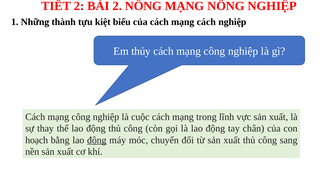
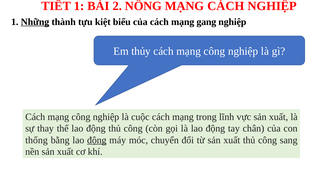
TIẾT 2: 2 -> 1 (79, 6)
MẠNG NÔNG: NÔNG -> CÁCH (226, 6)
Những underline: none -> present (35, 22)
mạng cách: cách -> gang (206, 22)
hoạch: hoạch -> thống (37, 140)
